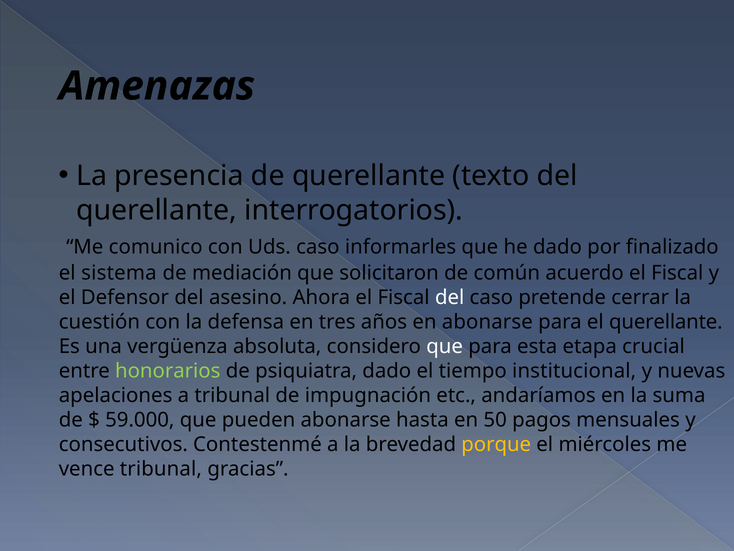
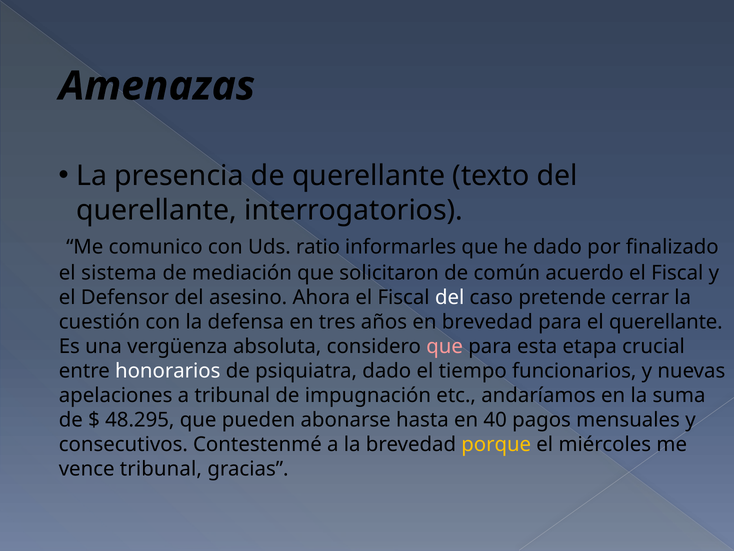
Uds caso: caso -> ratio (318, 247)
en abonarse: abonarse -> brevedad (487, 322)
que colour: white -> pink (445, 346)
honorarios colour: light green -> white (168, 371)
institucional: institucional -> funcionarios (574, 371)
59.000: 59.000 -> 48.295 (140, 420)
50: 50 -> 40 (495, 420)
